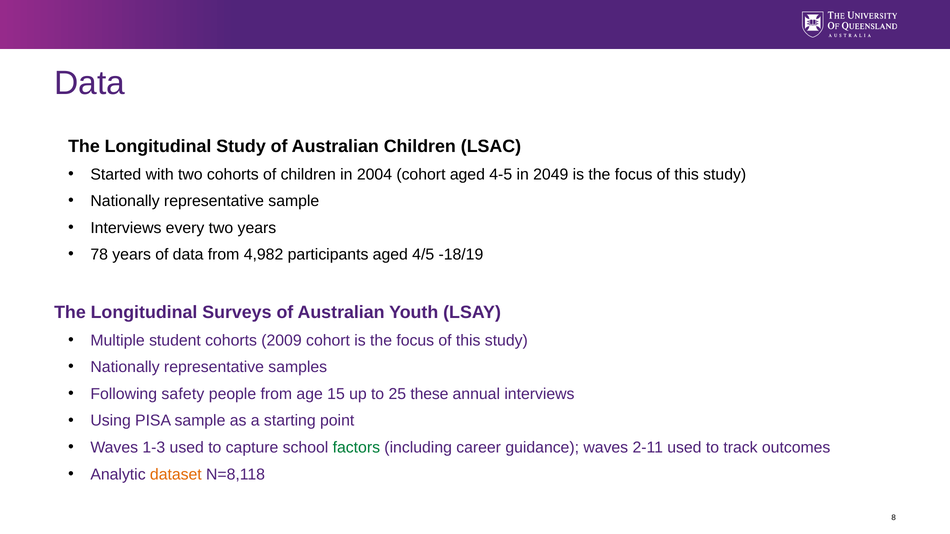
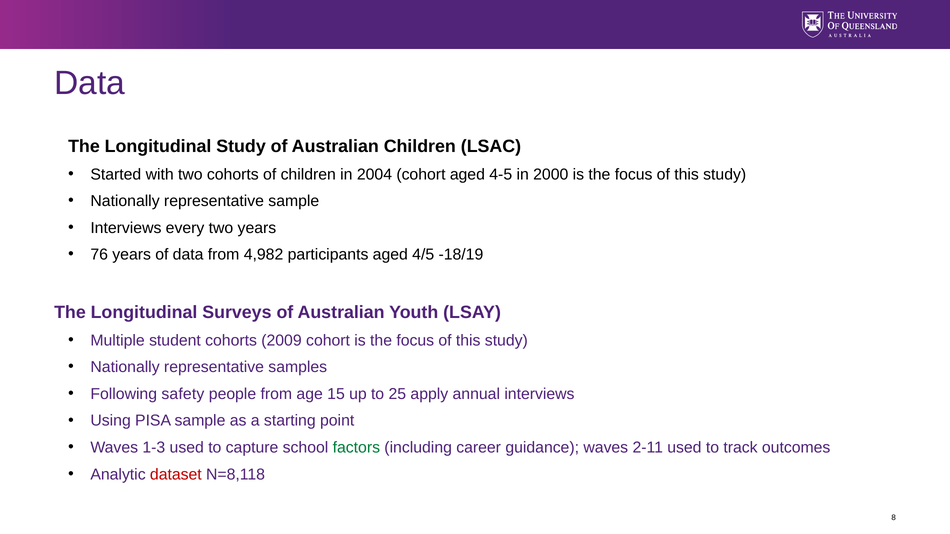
2049: 2049 -> 2000 (551, 174)
78: 78 -> 76 (99, 255)
these: these -> apply (429, 394)
dataset colour: orange -> red (176, 475)
